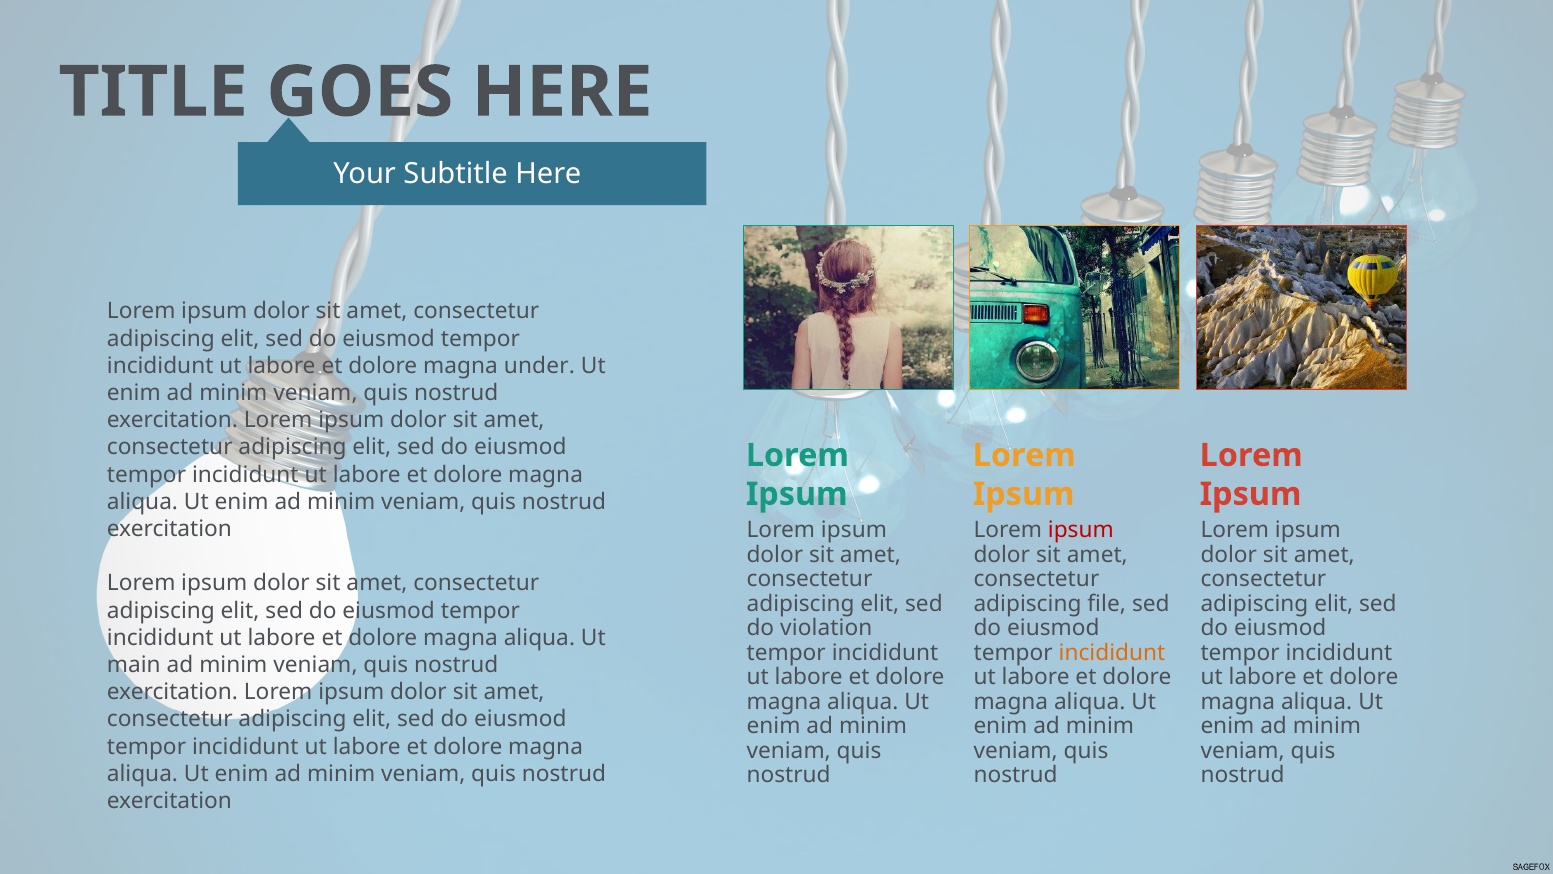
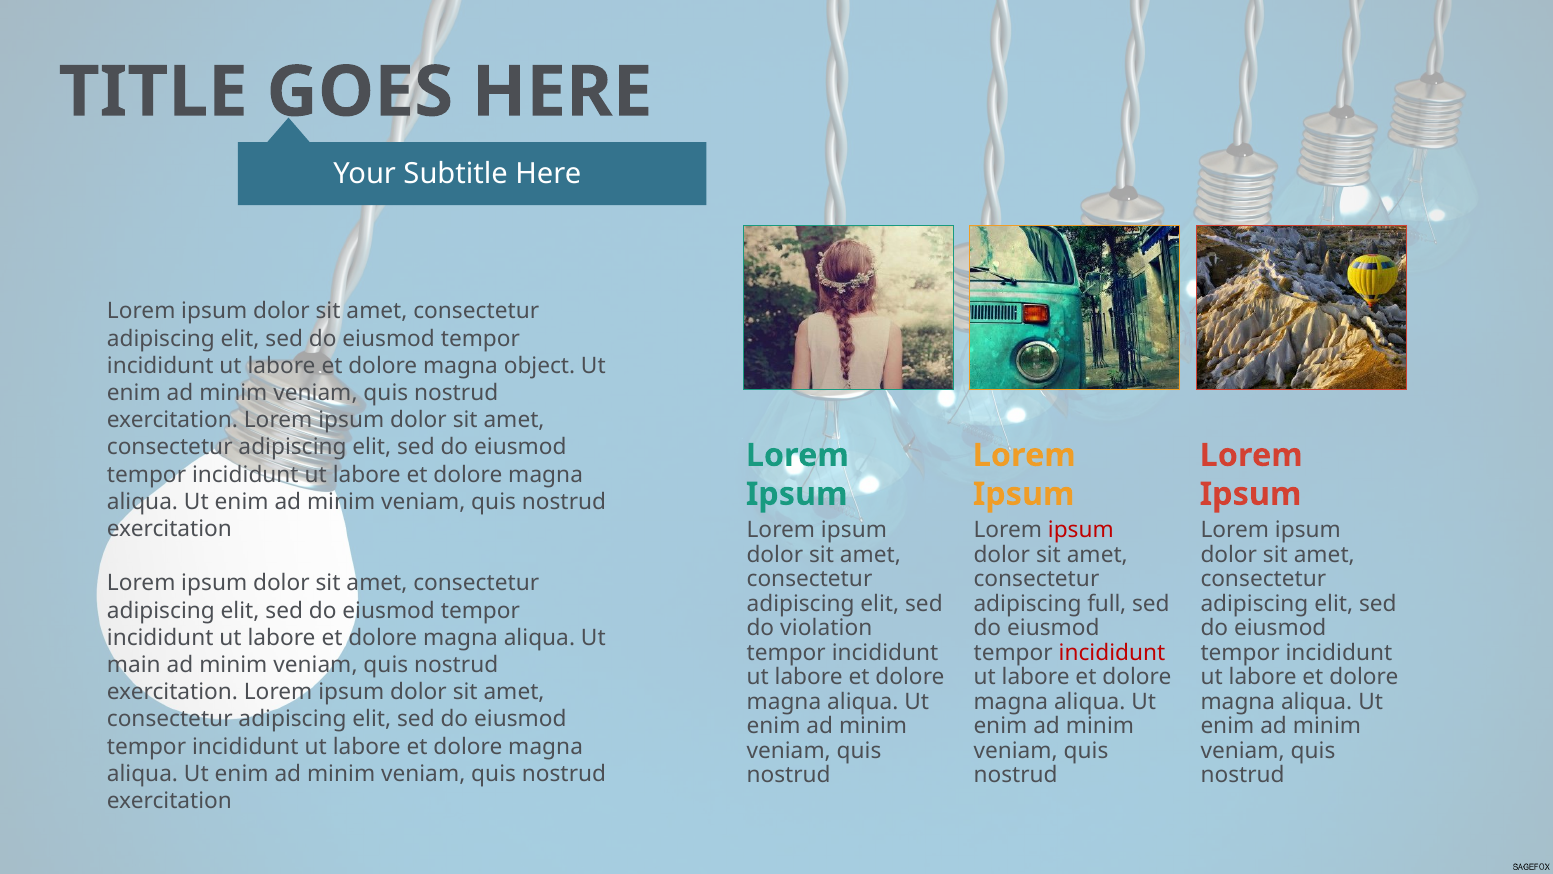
under: under -> object (539, 366)
file: file -> full (1107, 603)
incididunt colour: orange -> red (1112, 652)
